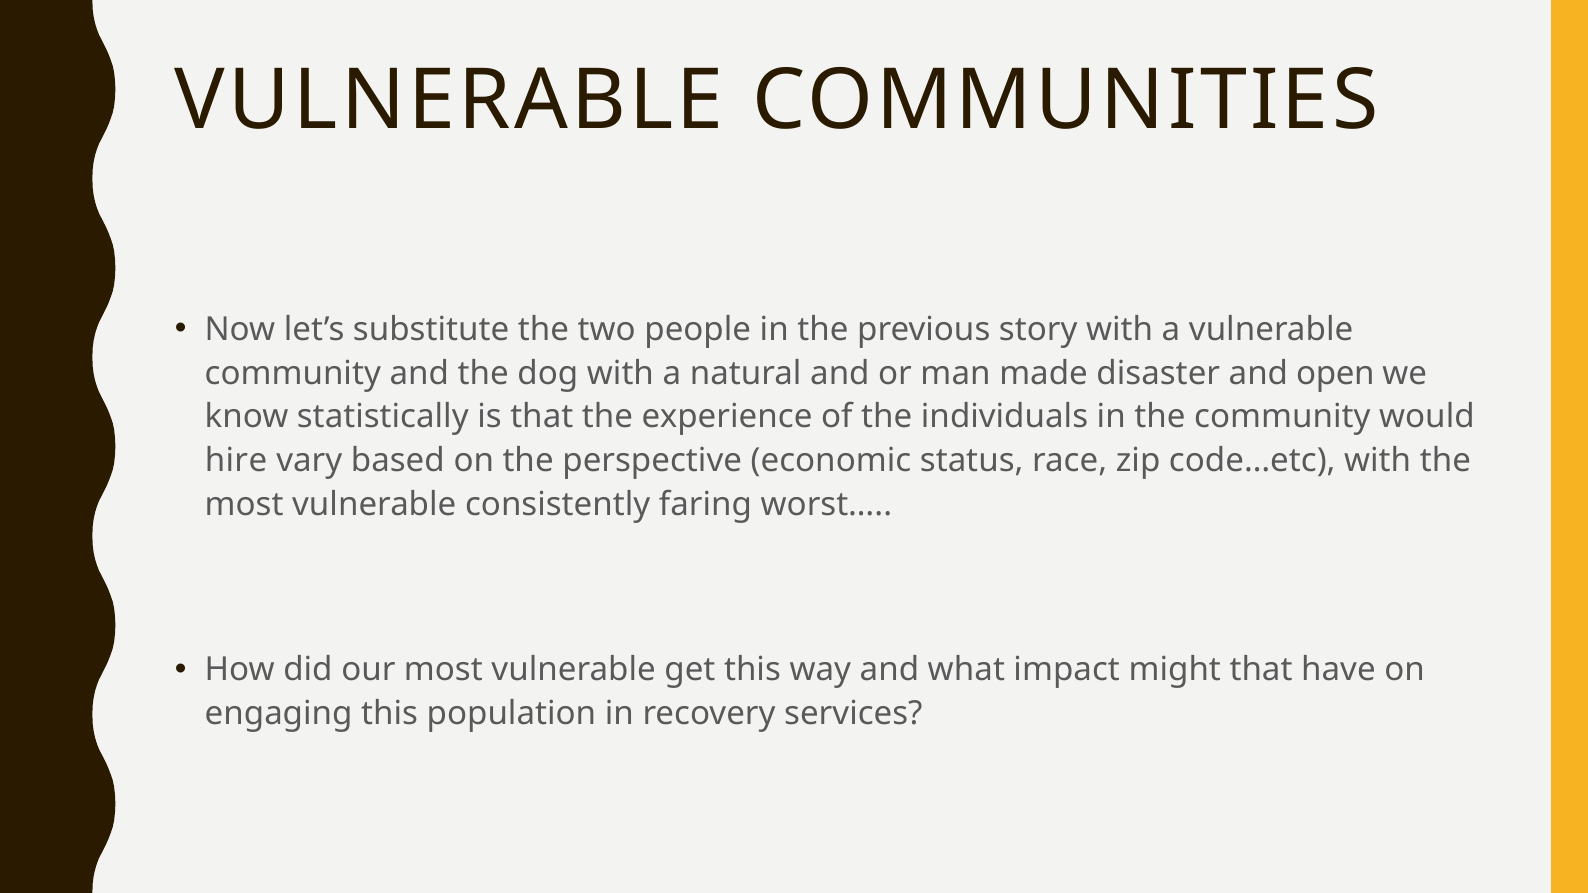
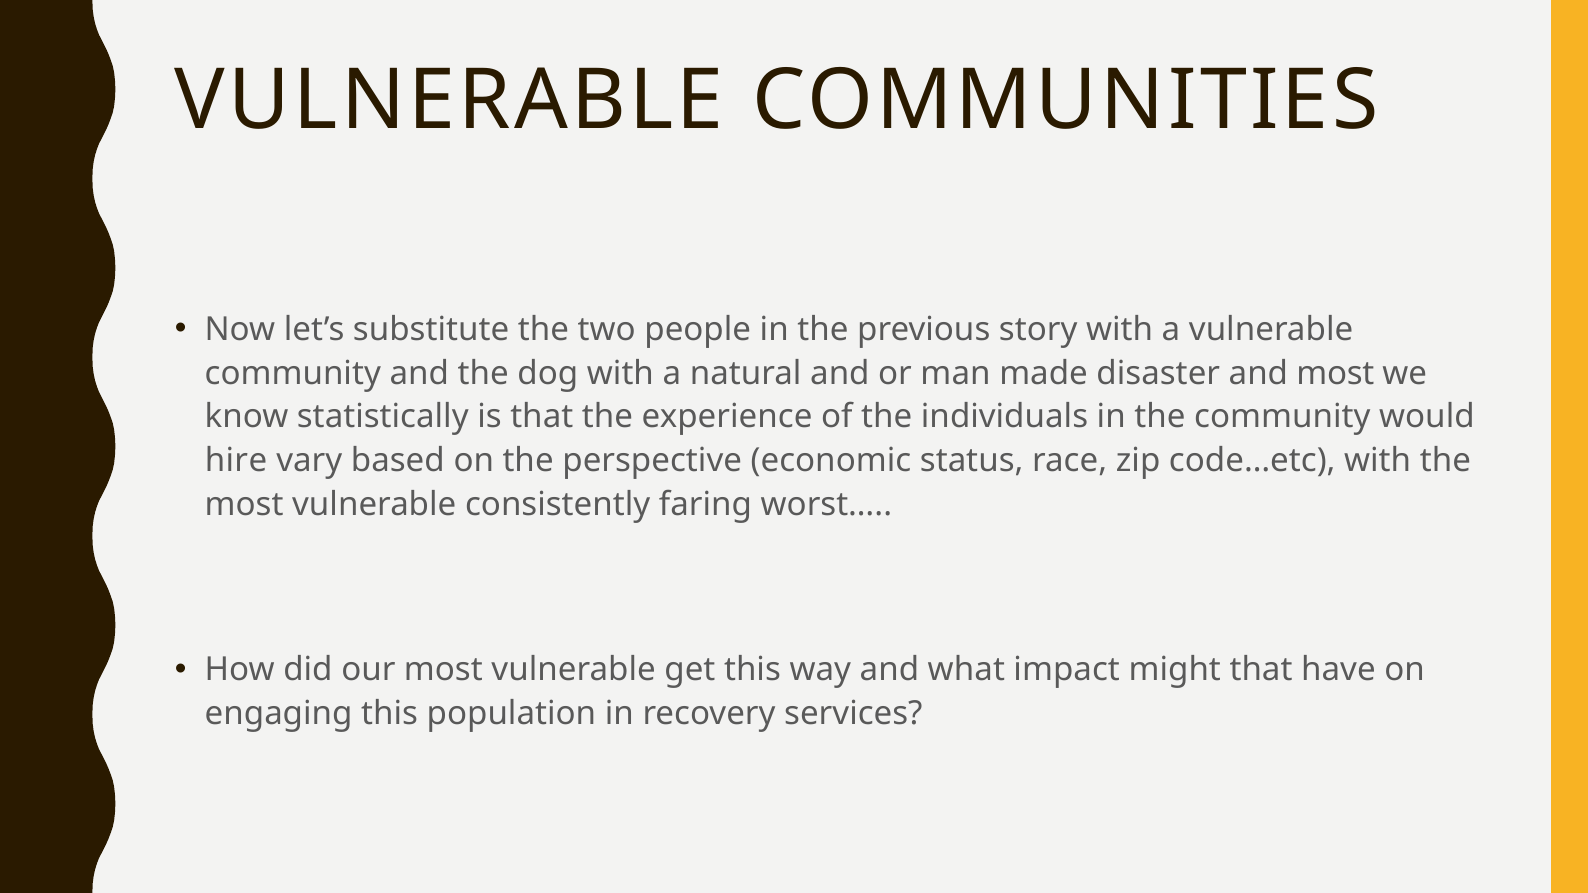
and open: open -> most (1335, 373)
